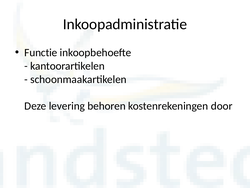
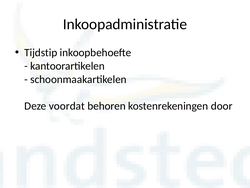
Functie: Functie -> Tijdstip (41, 52)
levering: levering -> voordat (67, 106)
